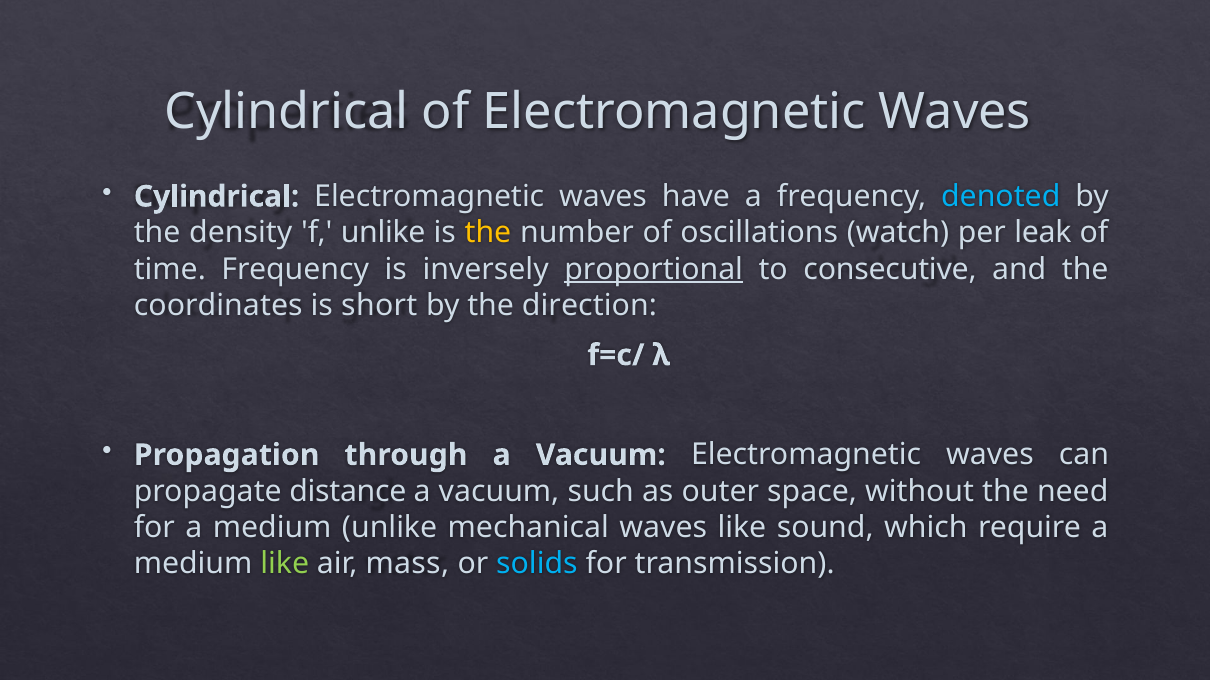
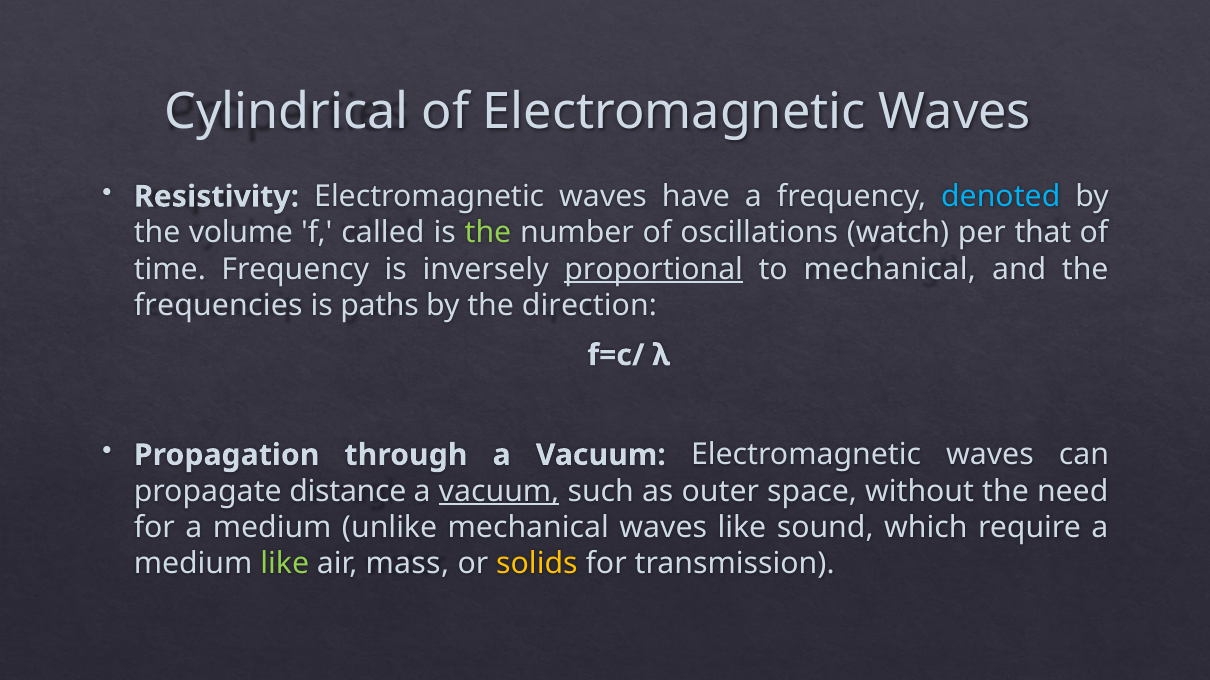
Cylindrical: Cylindrical -> Resistivity (216, 197)
density: density -> volume (241, 233)
f unlike: unlike -> called (383, 233)
the colour: yellow -> light green (488, 233)
leak: leak -> that (1043, 233)
to consecutive: consecutive -> mechanical (890, 269)
coordinates: coordinates -> frequencies (218, 306)
short: short -> paths (380, 306)
vacuum underline: none -> present (499, 492)
solids colour: light blue -> yellow (537, 564)
